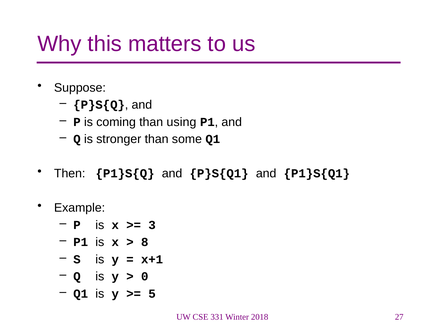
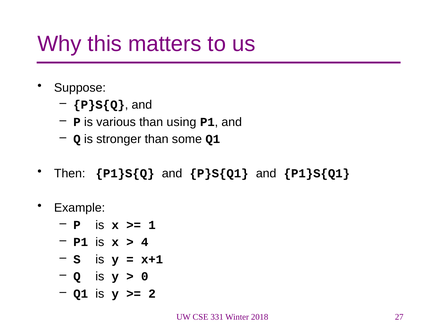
coming: coming -> various (116, 122)
3: 3 -> 1 (152, 225)
8: 8 -> 4 (145, 242)
5: 5 -> 2 (152, 293)
